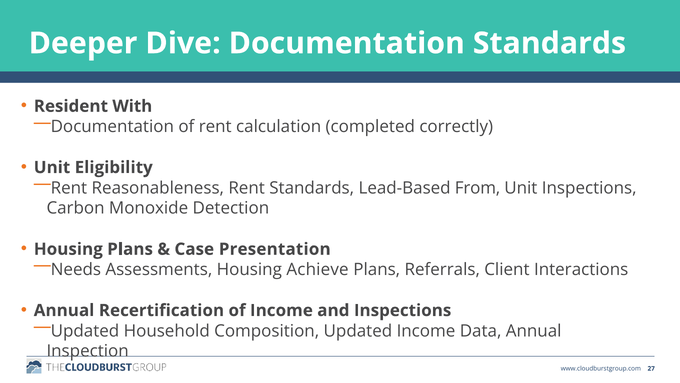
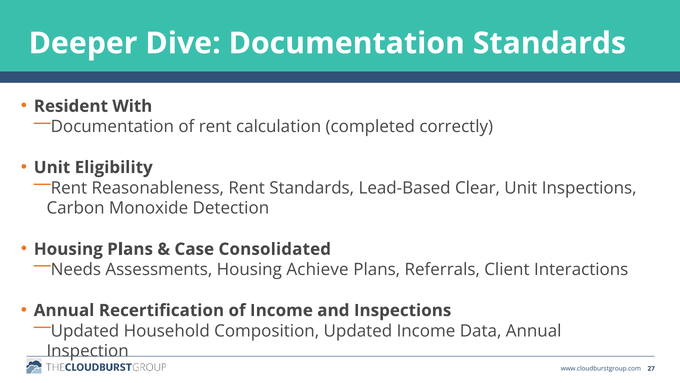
From: From -> Clear (478, 188)
Presentation: Presentation -> Consolidated (275, 249)
